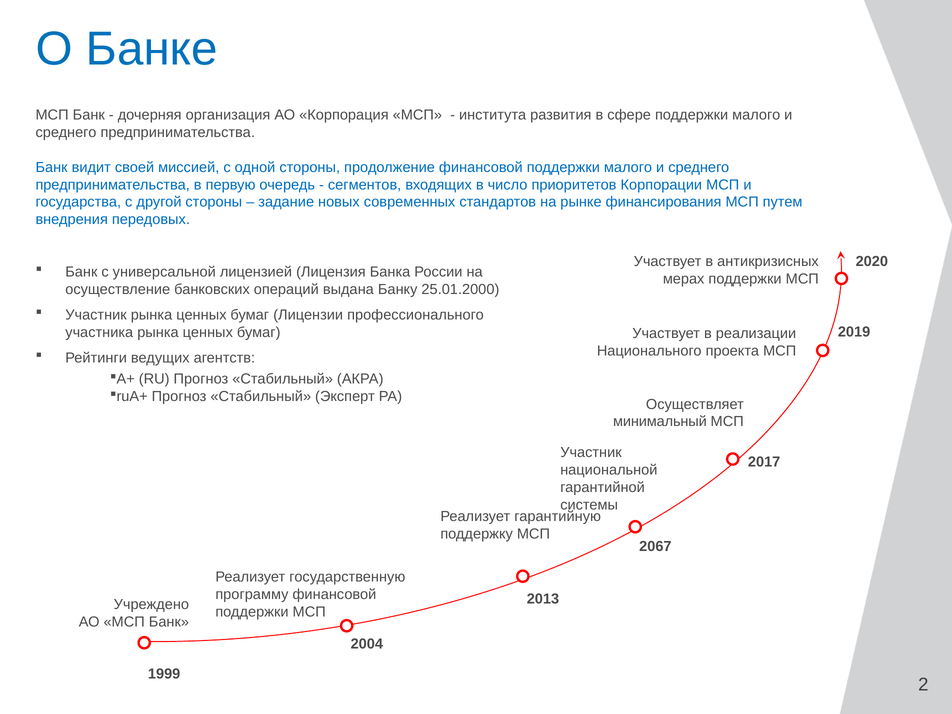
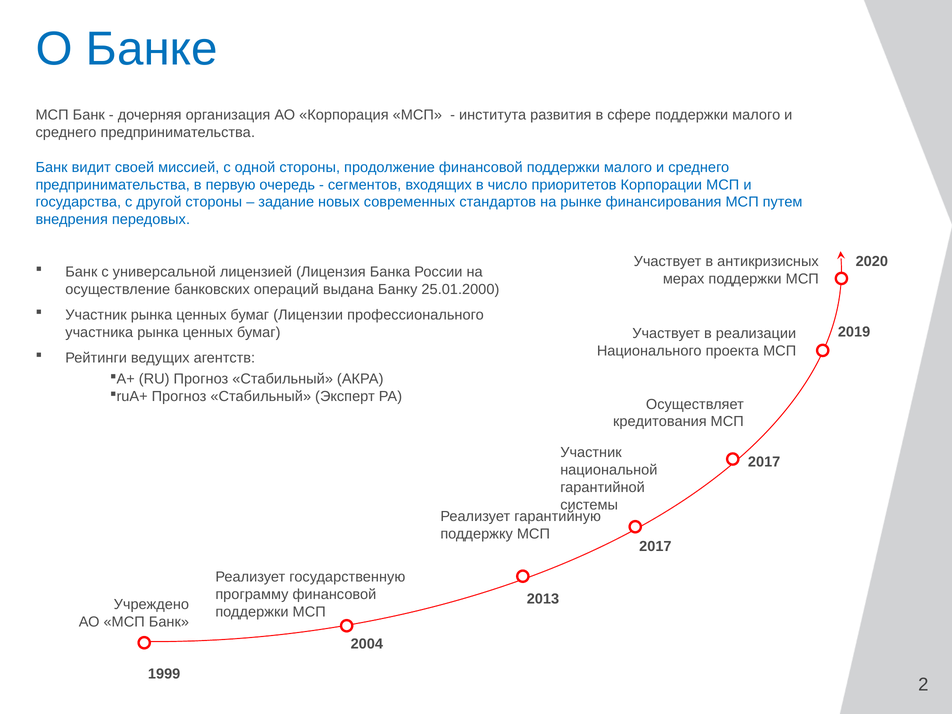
минимальный: минимальный -> кредитования (660, 422)
2067: 2067 -> 2017 (655, 547)
